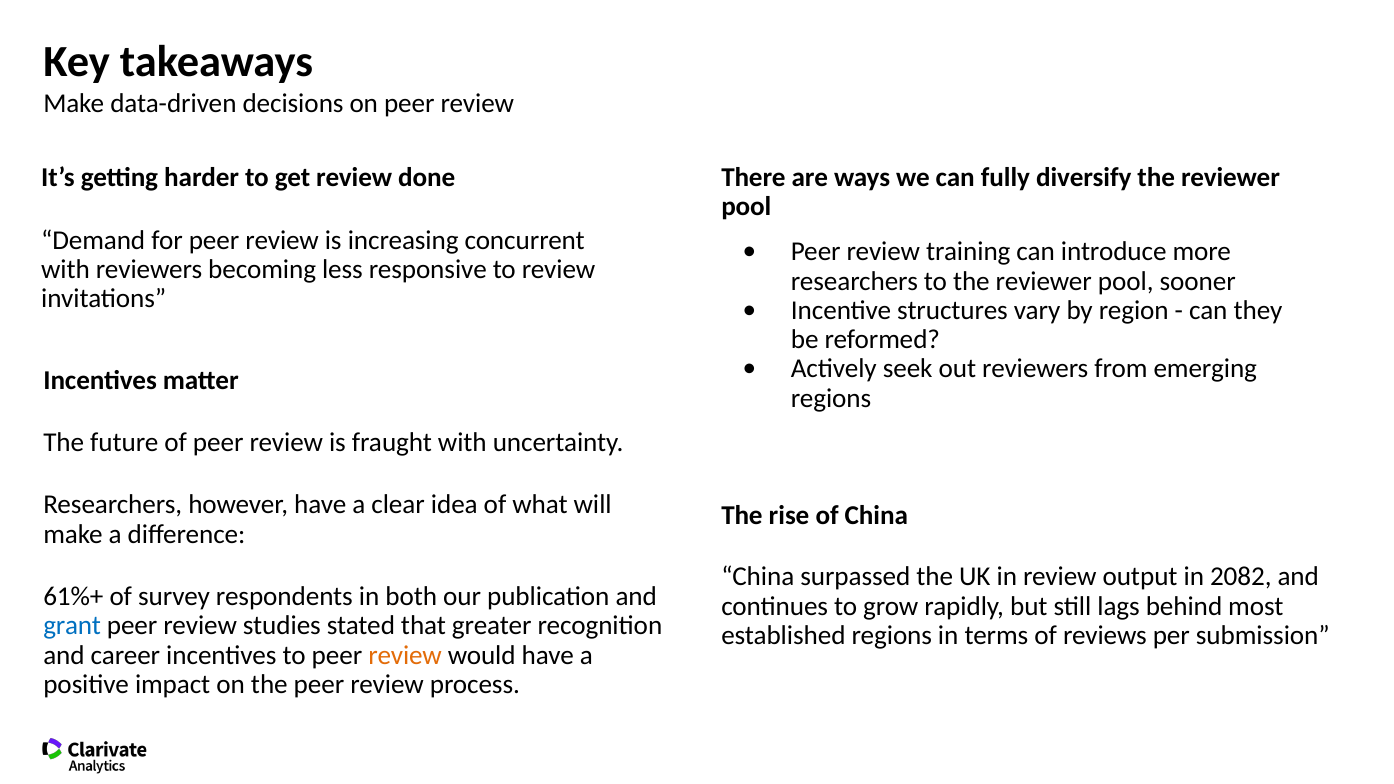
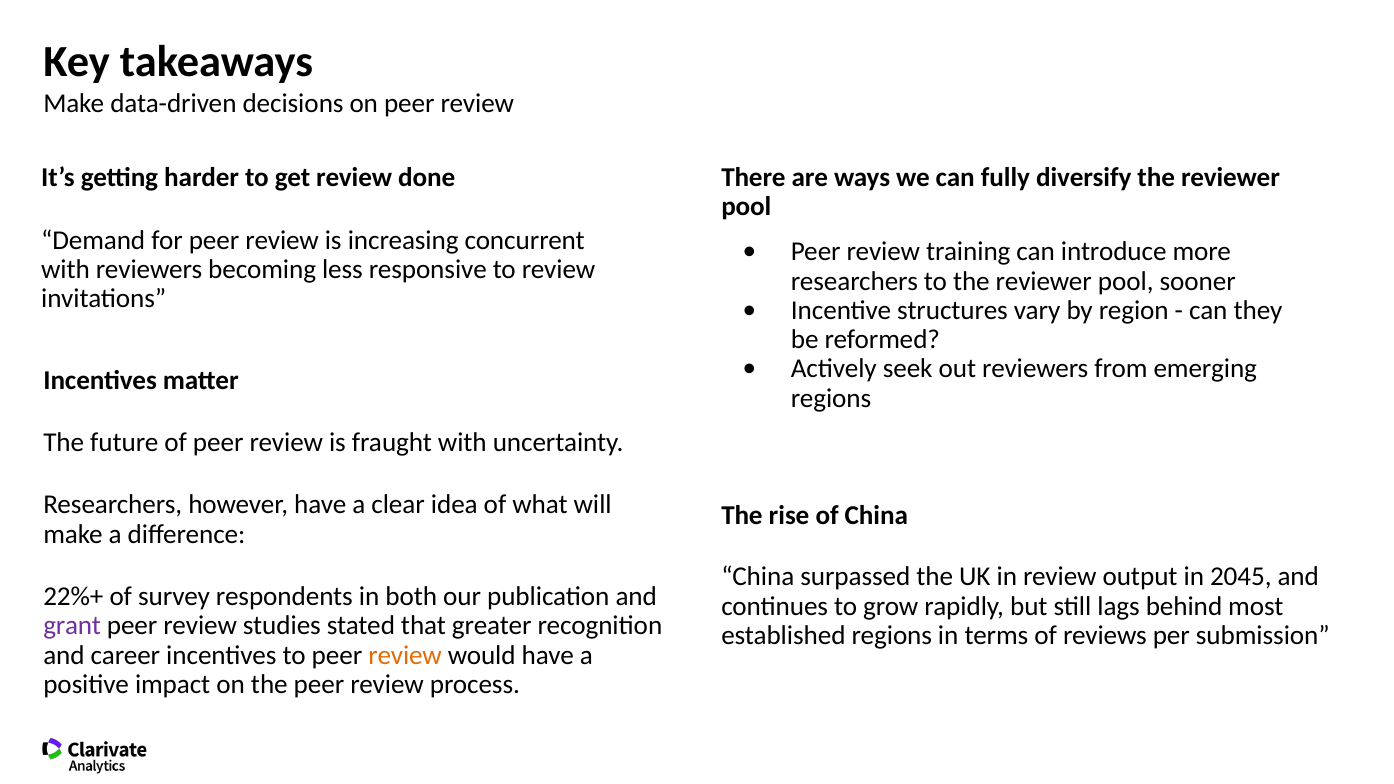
2082: 2082 -> 2045 (1241, 577)
61%+: 61%+ -> 22%+ (73, 597)
grant colour: blue -> purple (72, 626)
